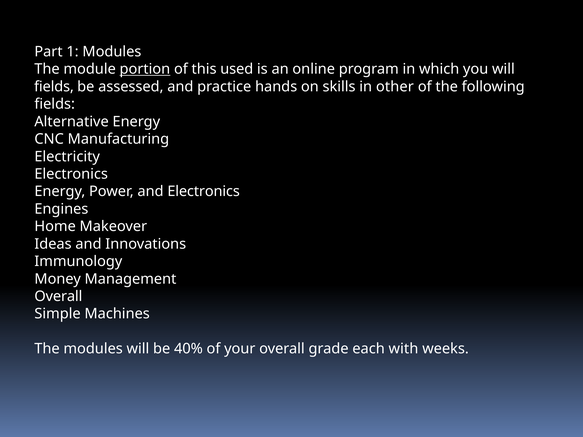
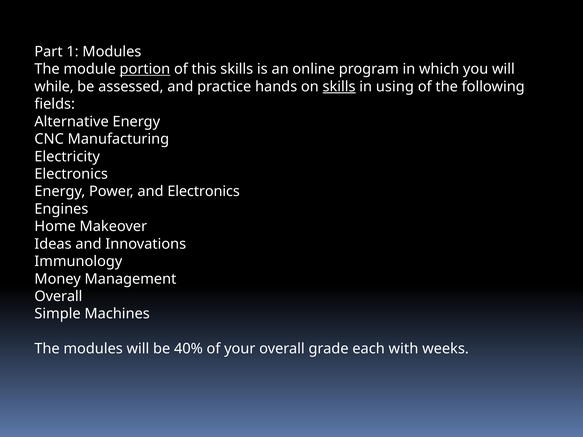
this used: used -> skills (237, 69)
fields: fields -> while (54, 87)
skills underline: none -> present (339, 87)
other: other -> using (395, 87)
